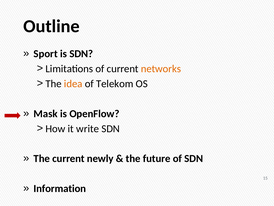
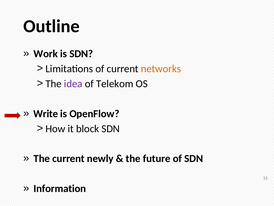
Sport: Sport -> Work (46, 54)
idea colour: orange -> purple (73, 84)
Mask: Mask -> Write (46, 113)
write: write -> block (88, 128)
